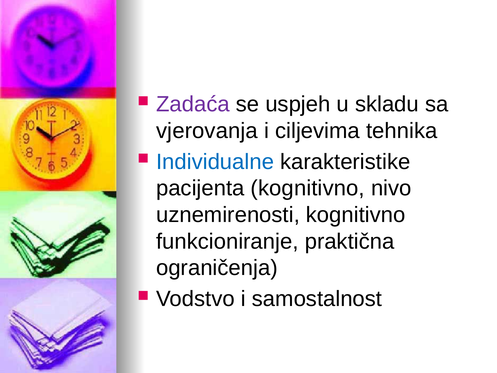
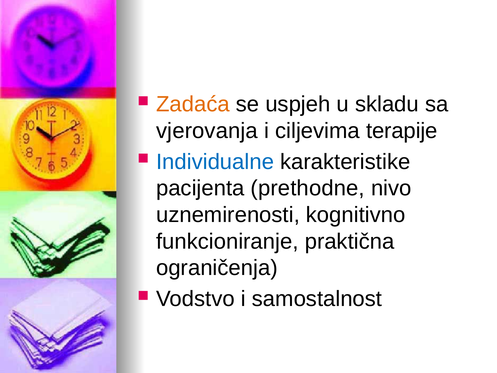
Zadaća colour: purple -> orange (193, 104)
tehnika: tehnika -> terapije (402, 131)
pacijenta kognitivno: kognitivno -> prethodne (308, 188)
